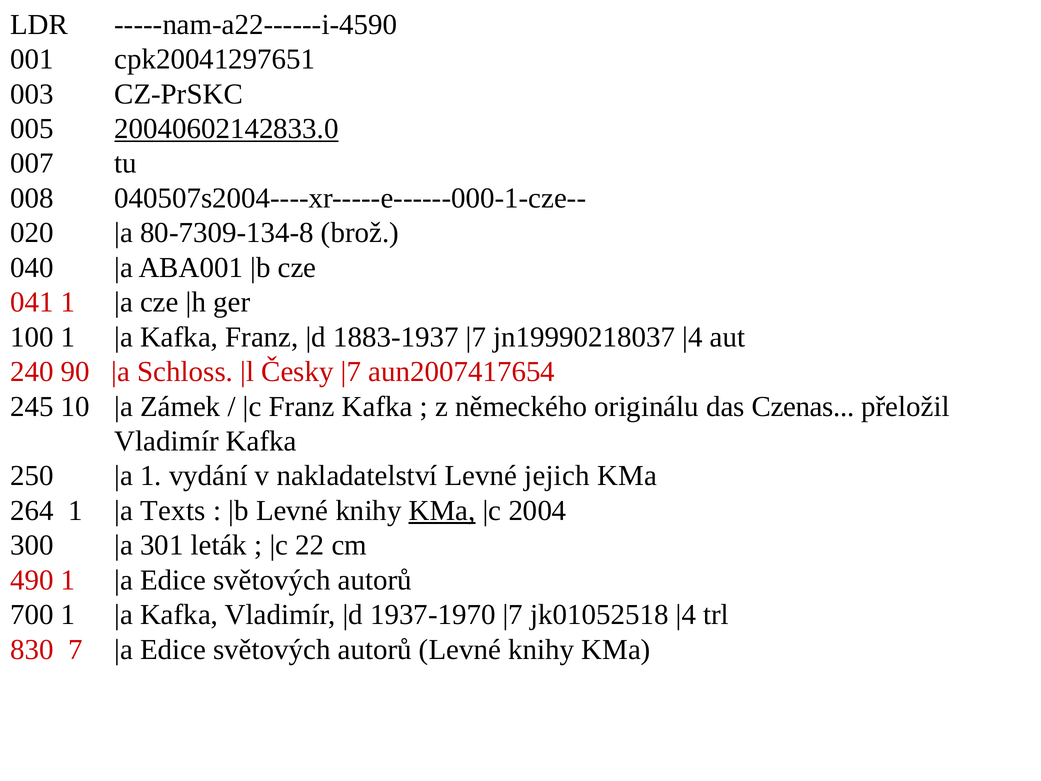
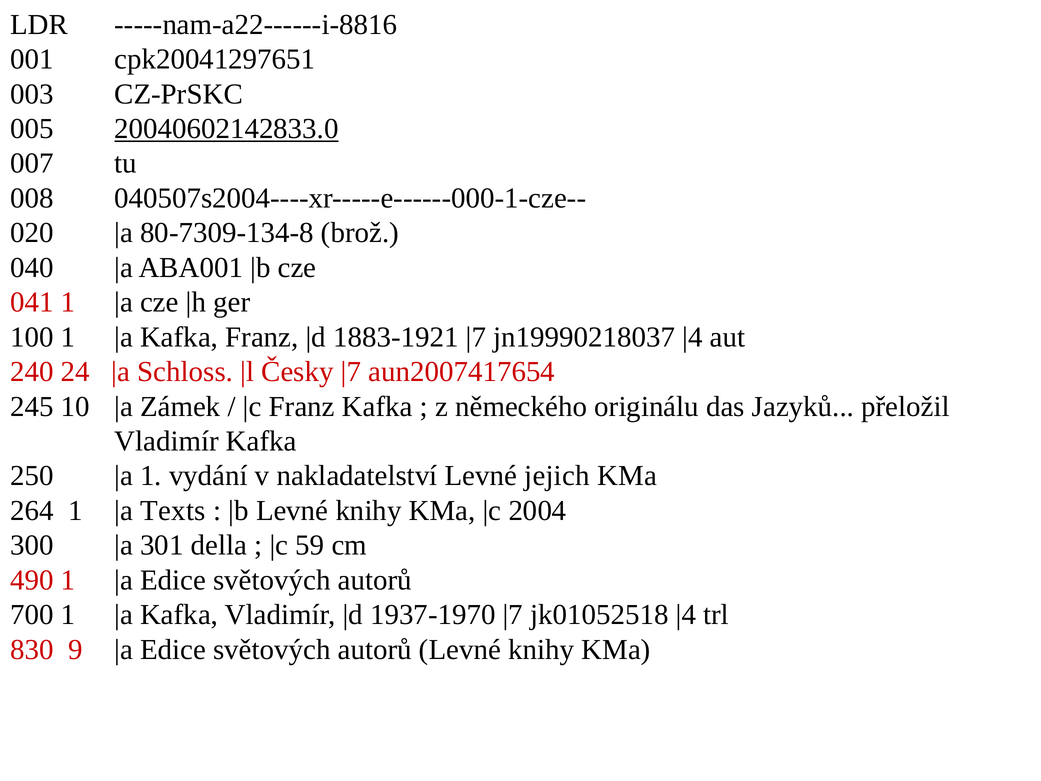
-----nam-a22------i-4590: -----nam-a22------i-4590 -> -----nam-a22------i-8816 (256, 25)
1883-1937: 1883-1937 -> 1883-1921 (396, 337)
90: 90 -> 24 (75, 372)
Czenas: Czenas -> Jazyků (803, 406)
KMa underline: present -> none (442, 511)
leták: leták -> della (219, 545)
22: 22 -> 59 (310, 545)
7: 7 -> 9 (75, 649)
